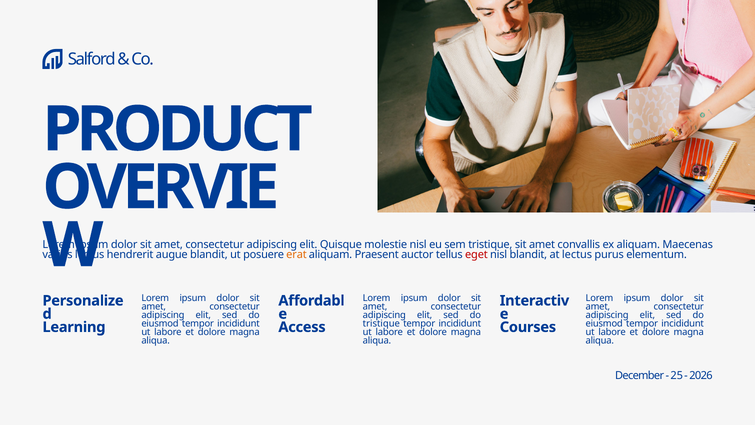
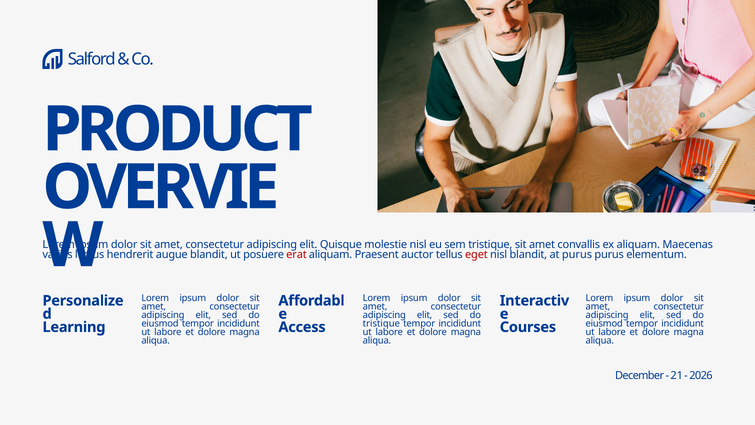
erat colour: orange -> red (297, 254)
at lectus: lectus -> purus (577, 254)
25: 25 -> 21 (677, 376)
